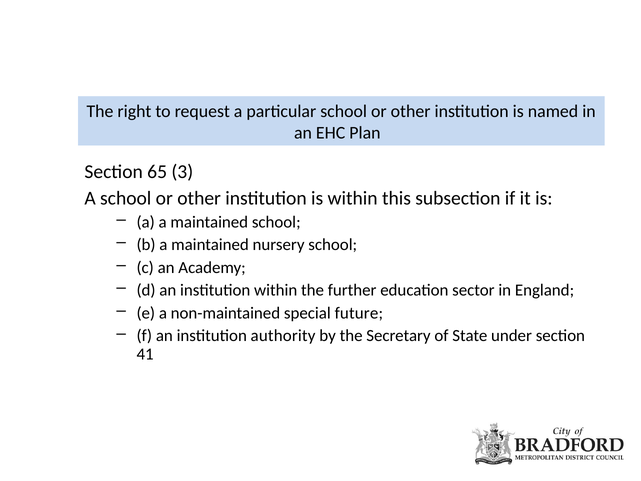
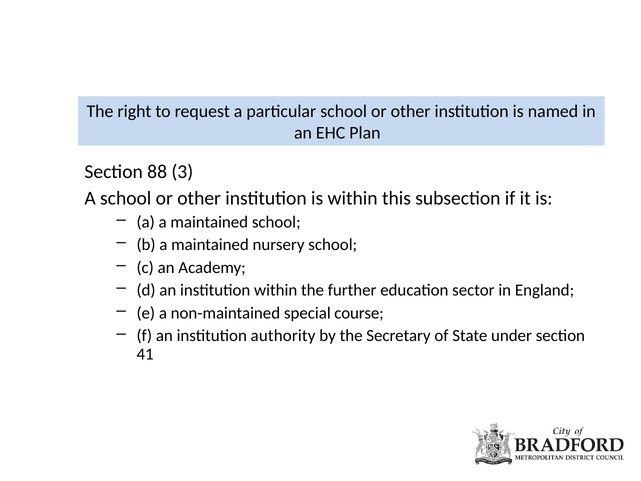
65: 65 -> 88 (157, 172)
future: future -> course (359, 313)
